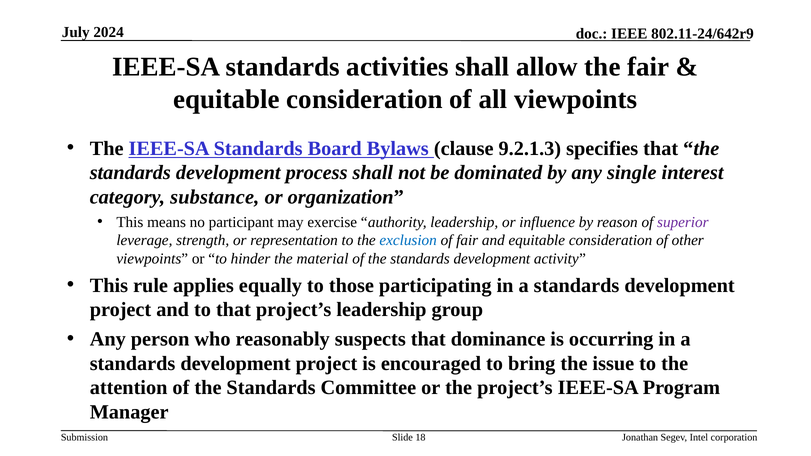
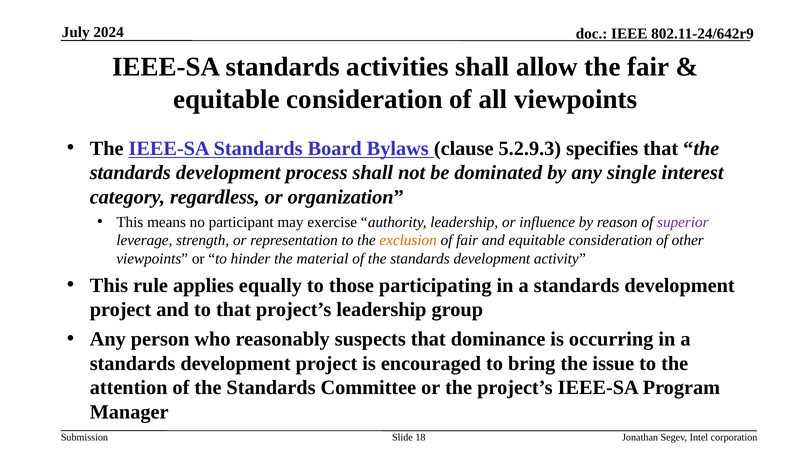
9.2.1.3: 9.2.1.3 -> 5.2.9.3 (530, 148)
substance: substance -> regardless (215, 197)
exclusion colour: blue -> orange (408, 240)
